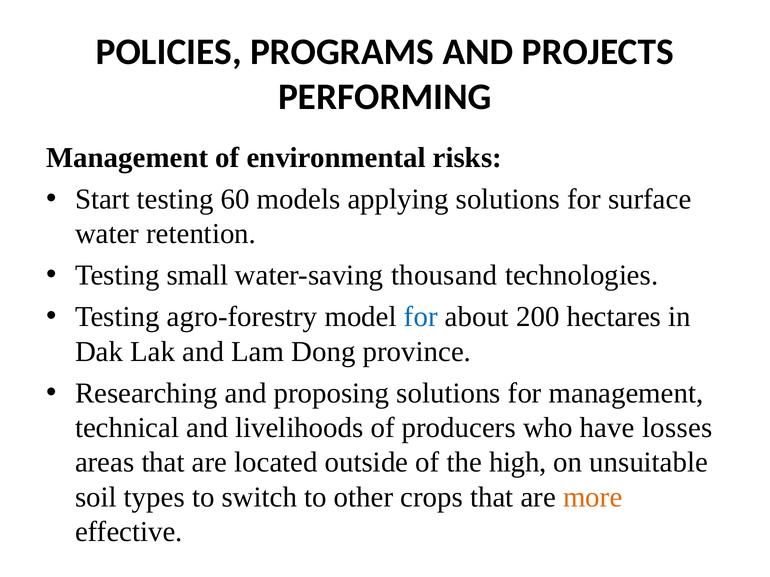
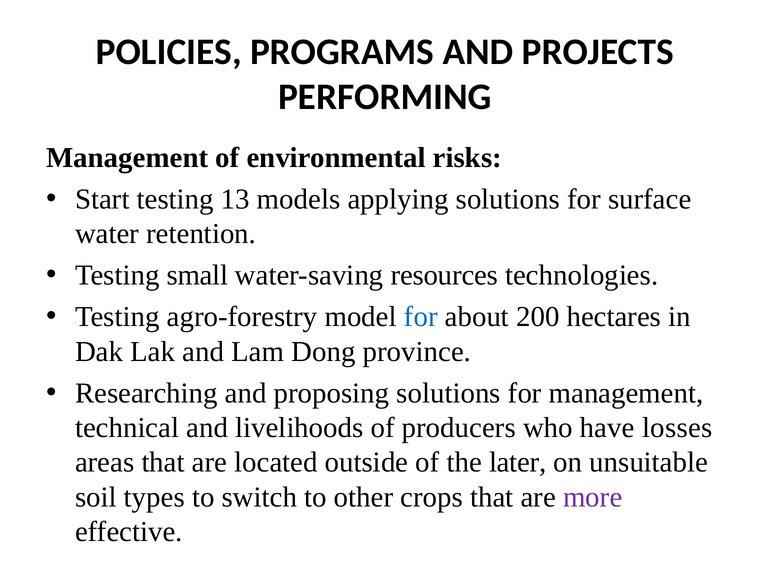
60: 60 -> 13 (235, 199)
thousand: thousand -> resources (444, 276)
high: high -> later (518, 463)
more colour: orange -> purple (593, 497)
